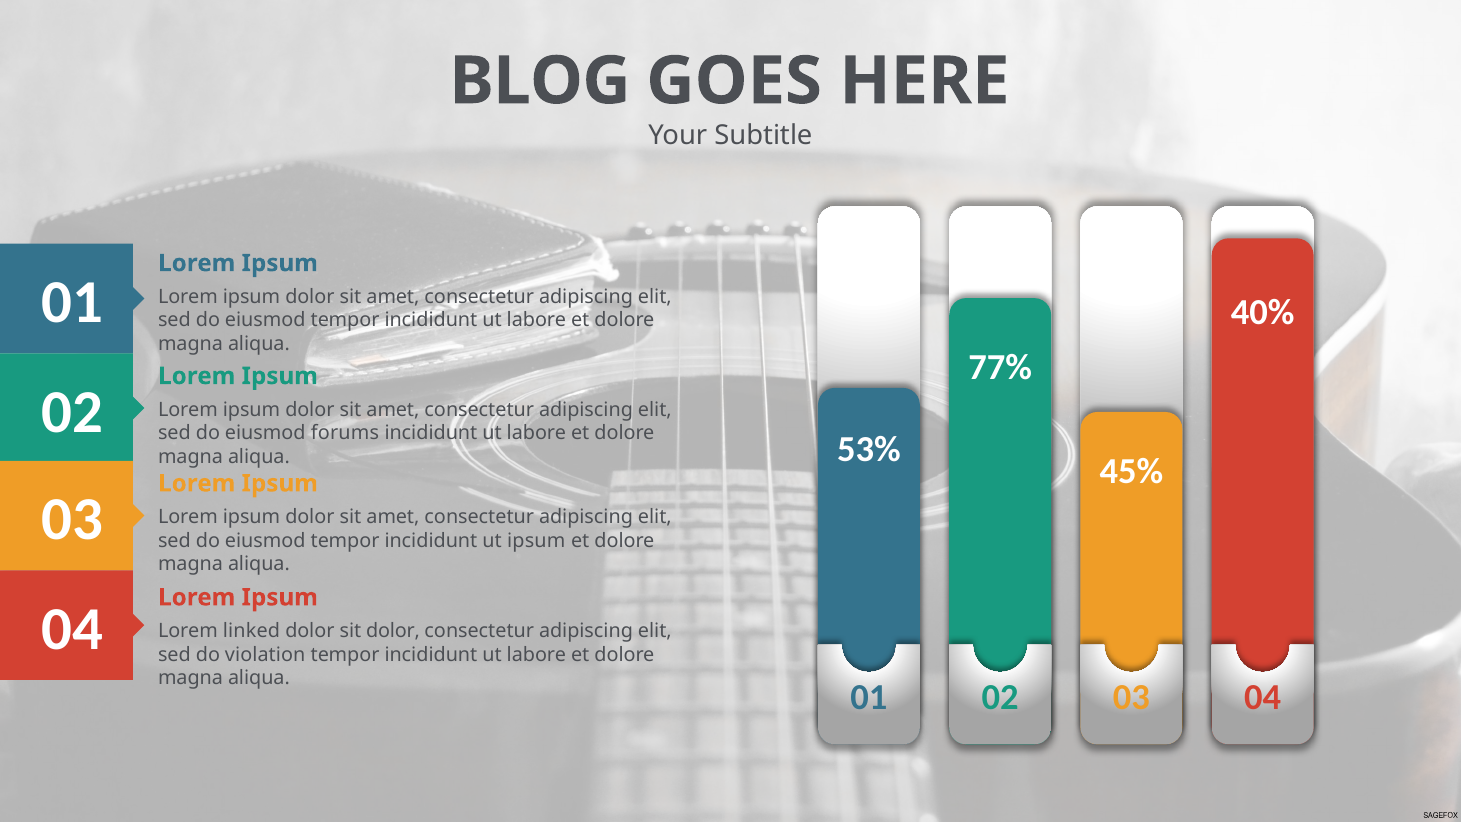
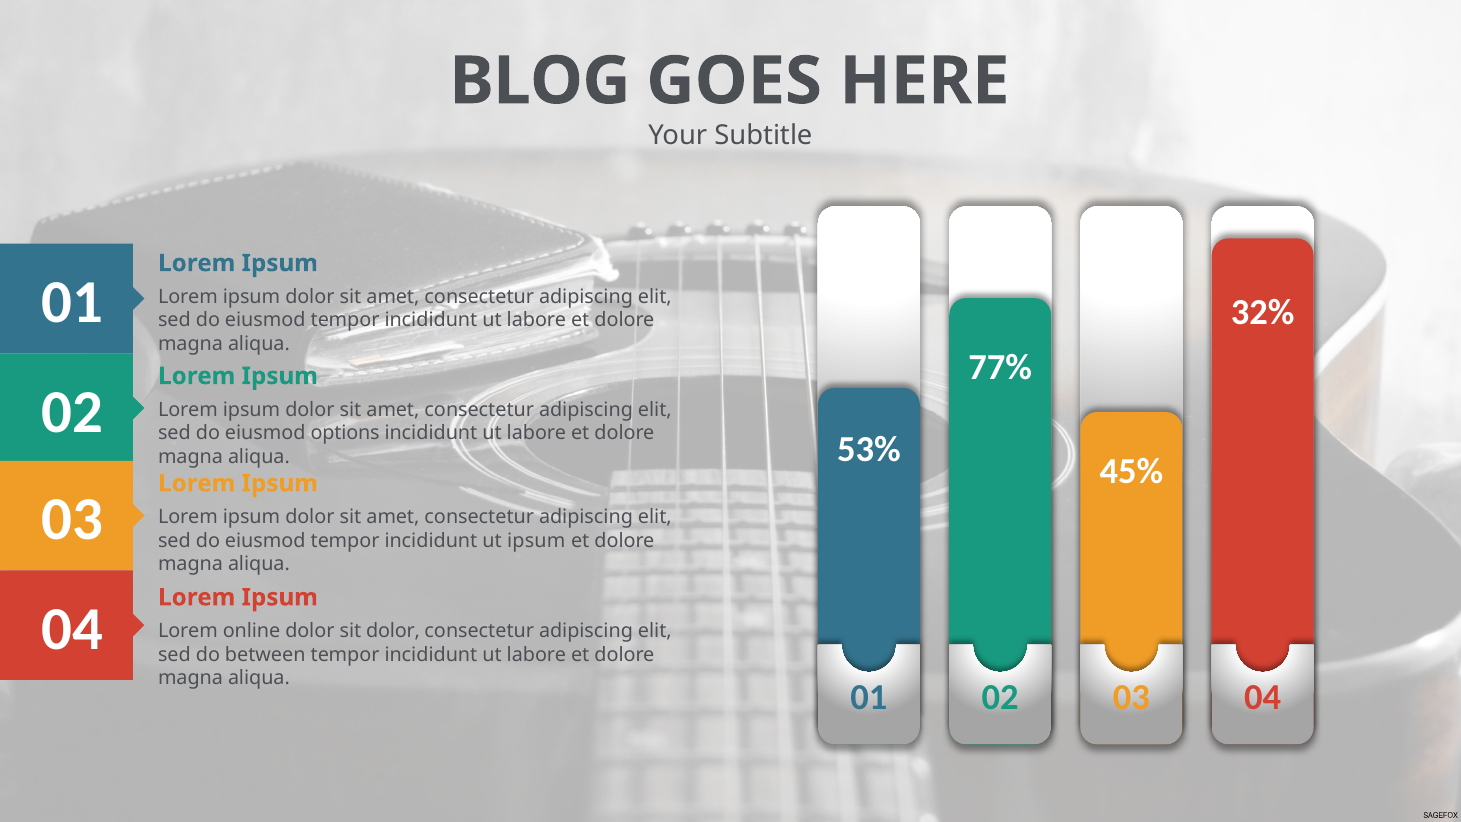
40%: 40% -> 32% (1263, 313)
forums: forums -> options (345, 433)
linked: linked -> online (252, 631)
violation: violation -> between (265, 654)
